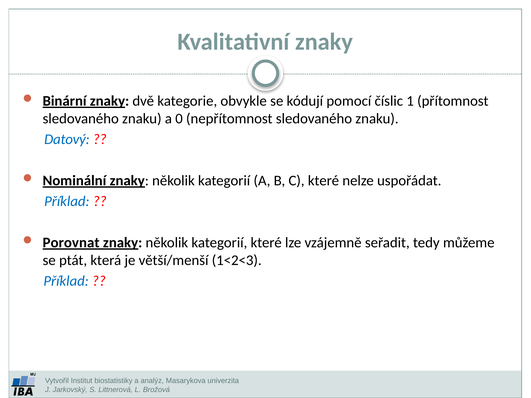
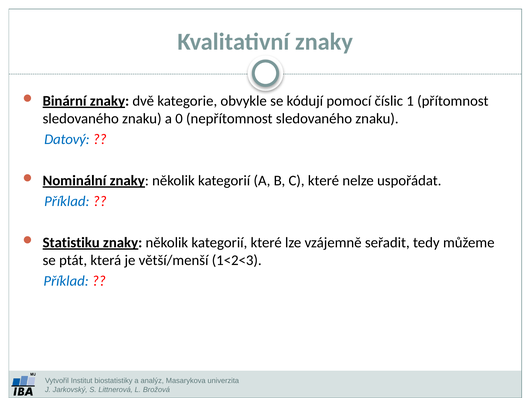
Porovnat: Porovnat -> Statistiku (71, 243)
